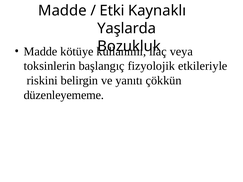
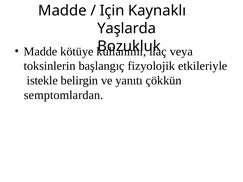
Etki: Etki -> Için (112, 11)
riskini: riskini -> istekle (42, 81)
düzenleyememe: düzenleyememe -> semptomlardan (64, 95)
